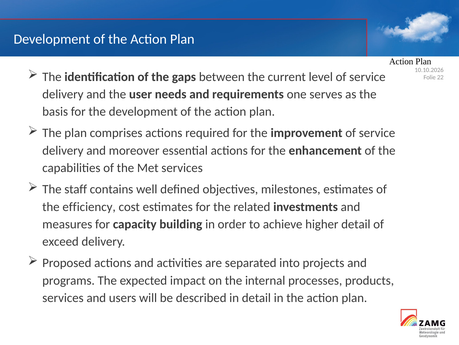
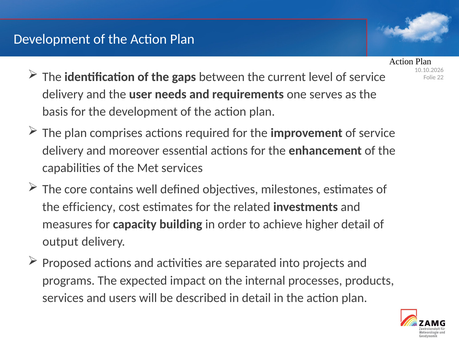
staff: staff -> core (76, 189)
exceed: exceed -> output (60, 241)
